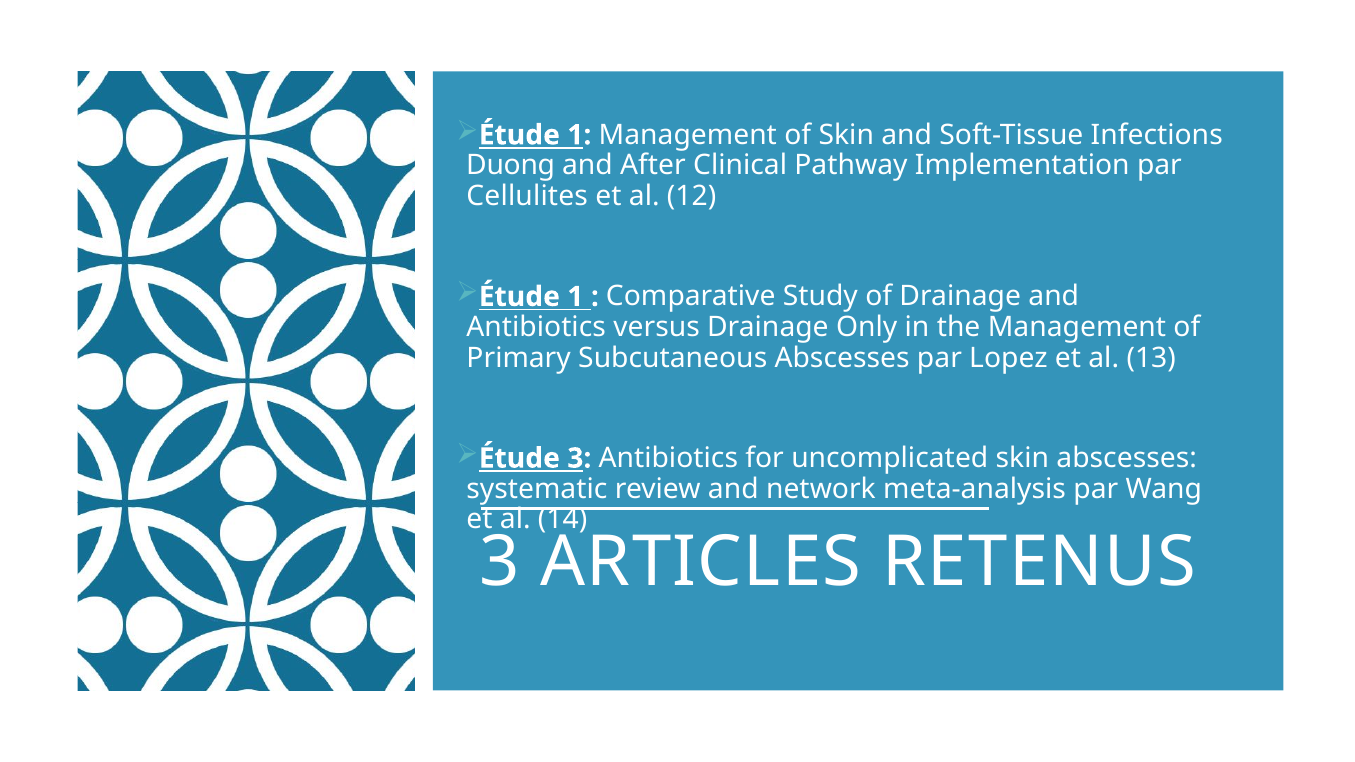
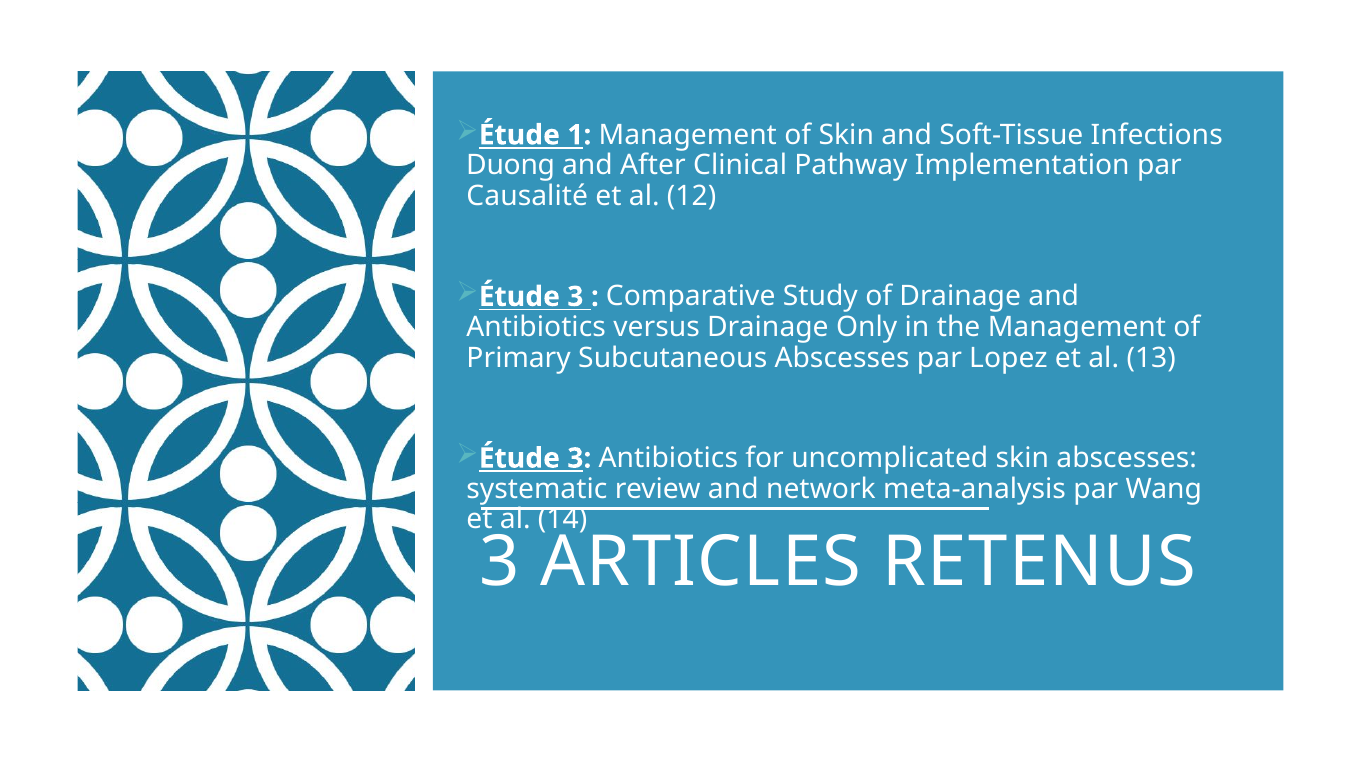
Cellulites: Cellulites -> Causalité (527, 196)
1: 1 -> 3 (575, 297)
